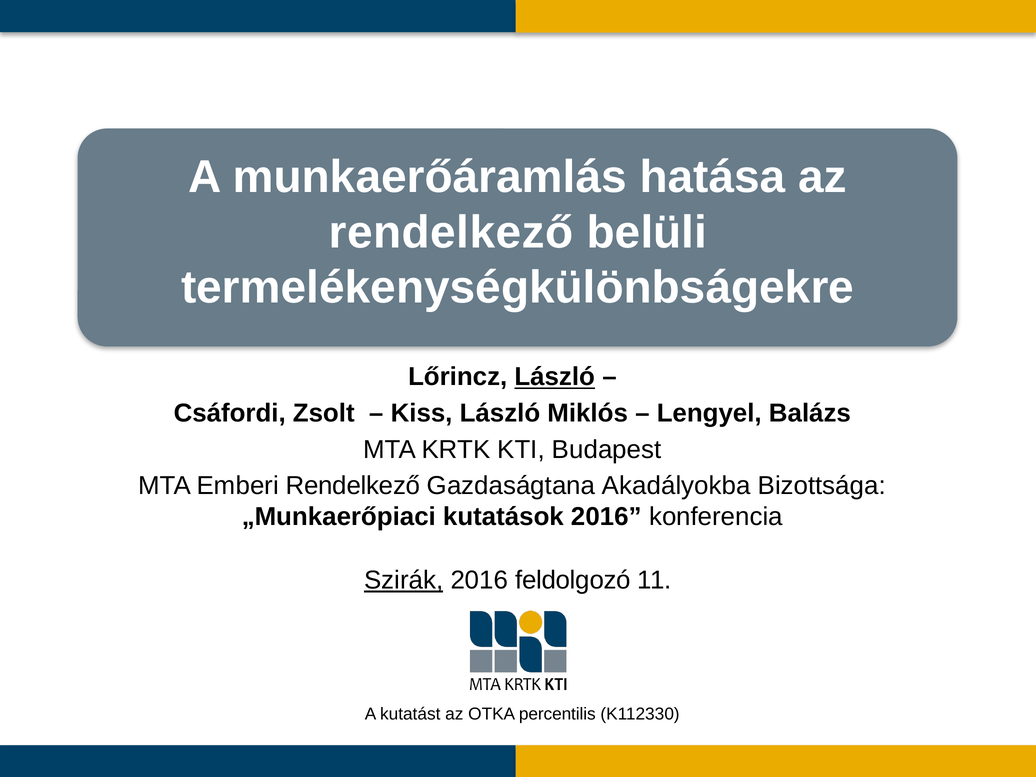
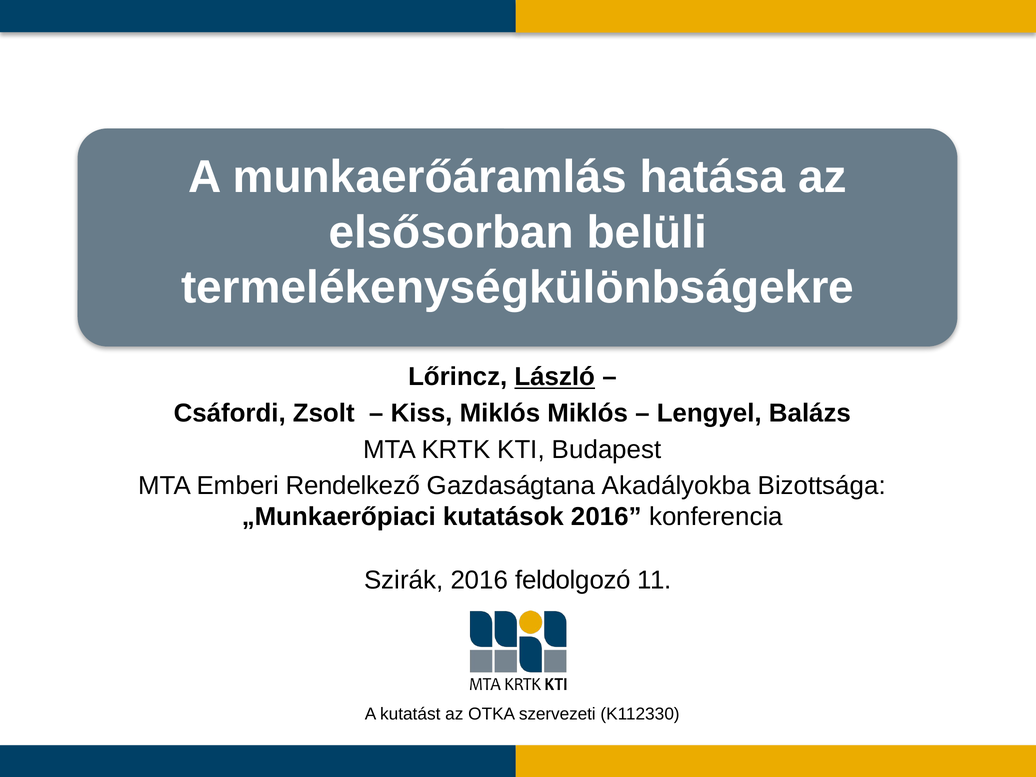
rendelkező: rendelkező -> elsősorban (451, 232)
Kiss László: László -> Miklós (500, 413)
Szirák underline: present -> none (404, 580)
percentilis: percentilis -> szervezeti (557, 714)
